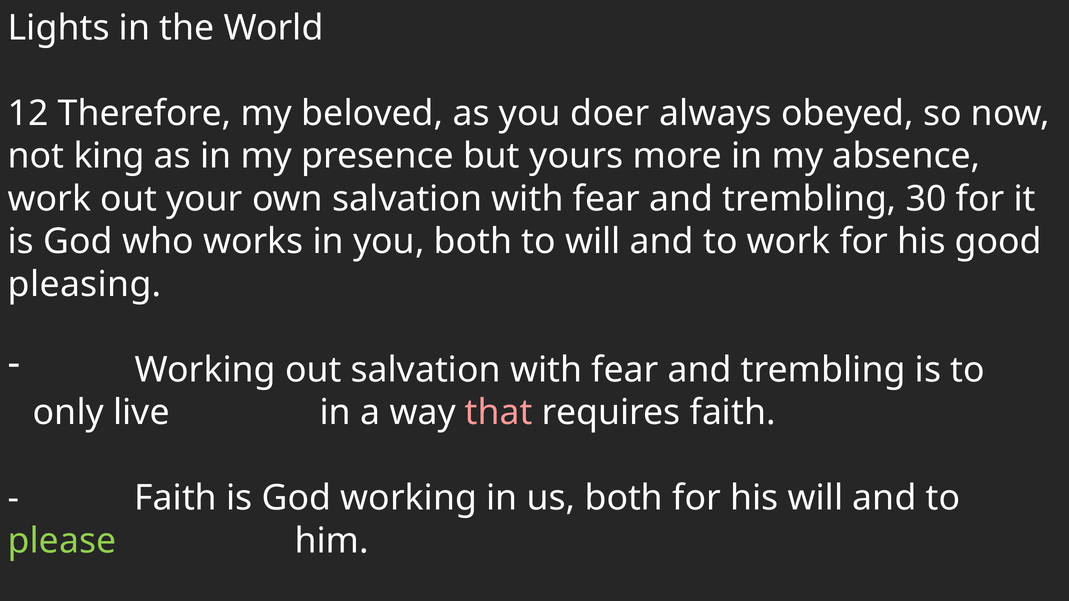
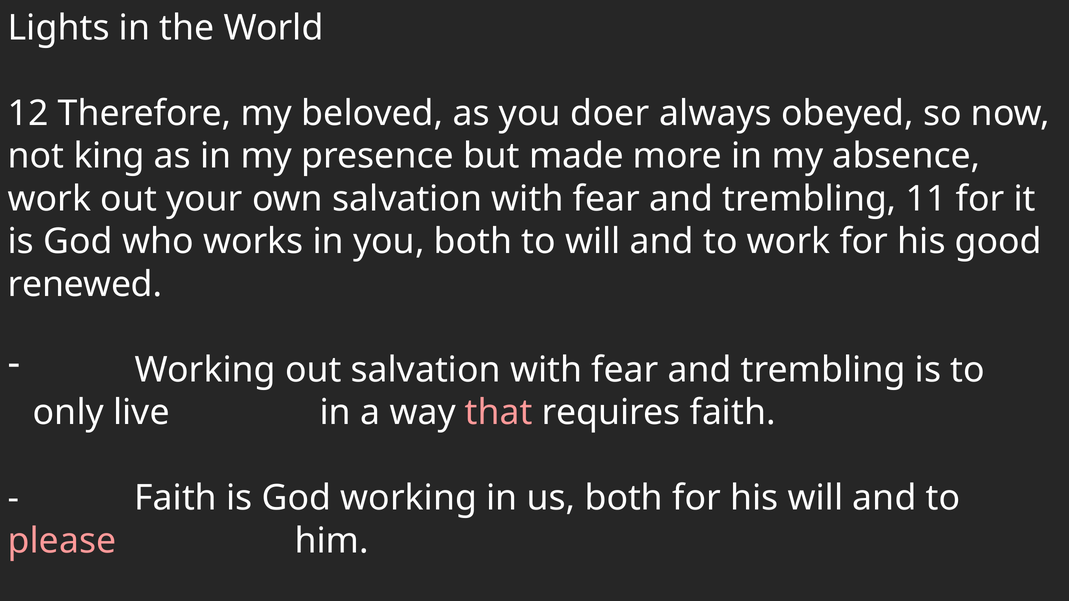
yours: yours -> made (577, 156)
30: 30 -> 11 (926, 199)
pleasing: pleasing -> renewed (85, 284)
please colour: light green -> pink (62, 541)
